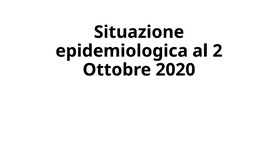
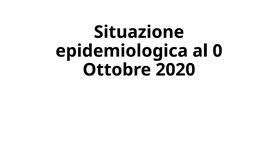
2: 2 -> 0 (217, 51)
